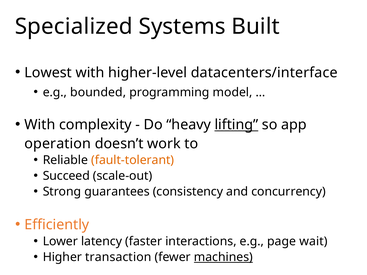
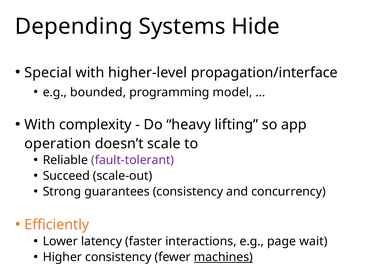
Specialized: Specialized -> Depending (74, 26)
Built: Built -> Hide (256, 26)
Lowest: Lowest -> Special (48, 73)
datacenters/interface: datacenters/interface -> propagation/interface (264, 73)
lifting underline: present -> none (236, 125)
work: work -> scale (164, 144)
fault-tolerant colour: orange -> purple (133, 160)
Higher transaction: transaction -> consistency (118, 257)
